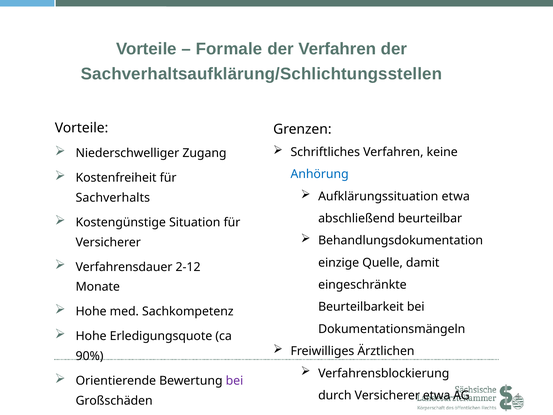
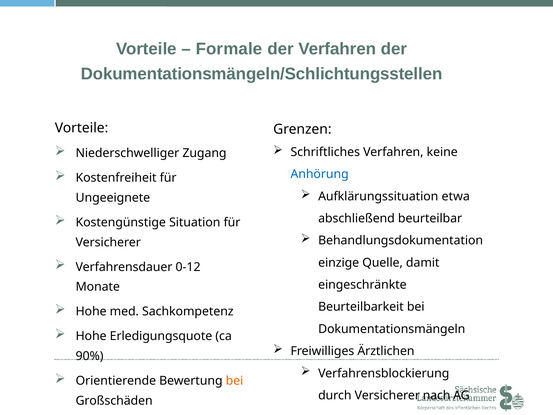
Sachverhaltsaufklärung/Schlichtungsstellen: Sachverhaltsaufklärung/Schlichtungsstellen -> Dokumentationsmängeln/Schlichtungsstellen (262, 74)
Sachverhalts: Sachverhalts -> Ungeeignete (113, 198)
2-12: 2-12 -> 0-12 (188, 267)
bei colour: purple -> orange (235, 380)
Versicherer etwa: etwa -> nach (437, 395)
